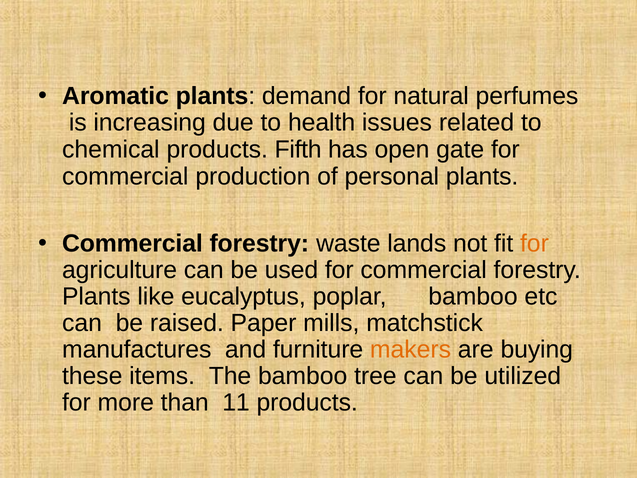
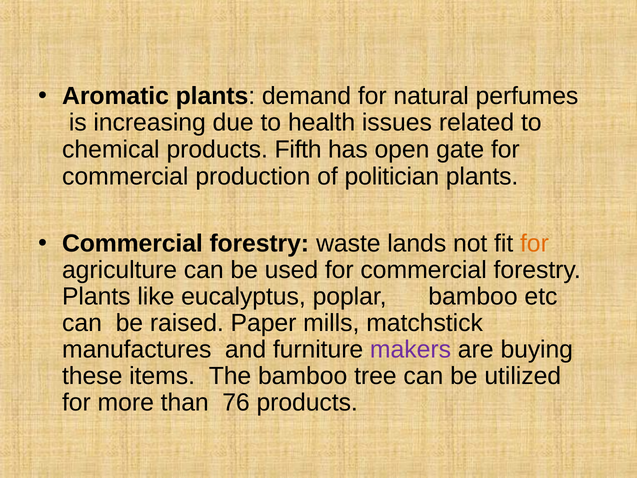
personal: personal -> politician (392, 176)
makers colour: orange -> purple (411, 349)
11: 11 -> 76 (236, 402)
